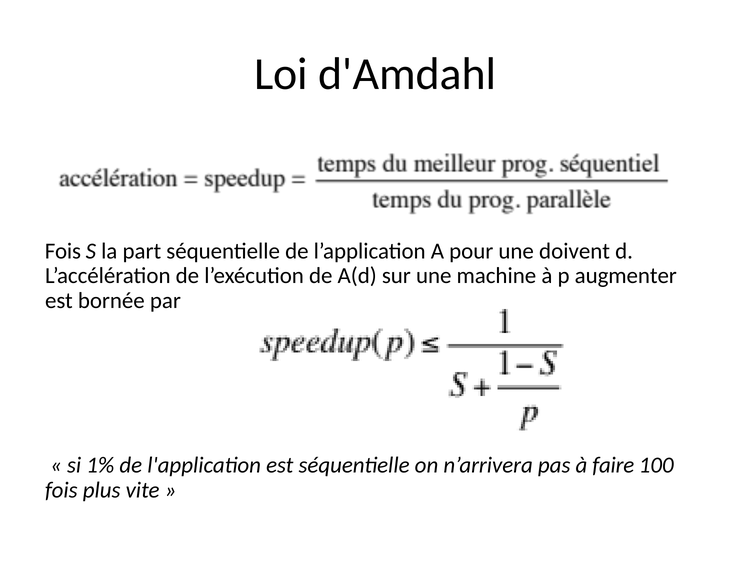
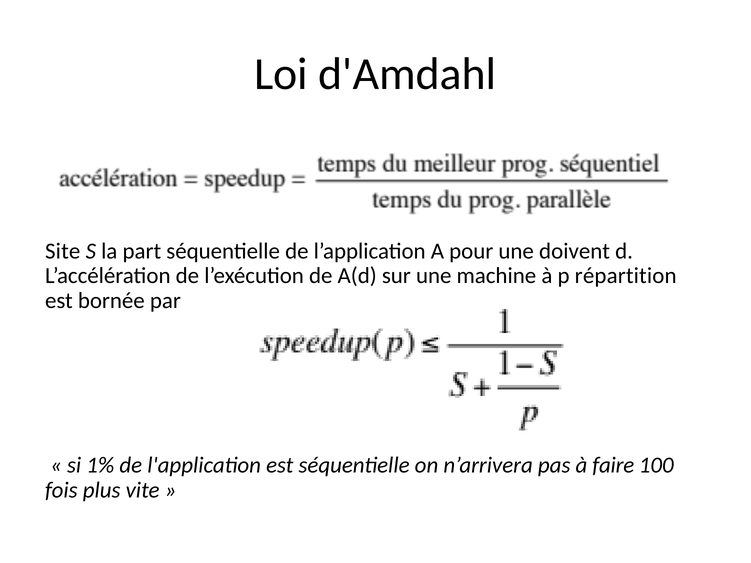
Fois: Fois -> Site (63, 251)
augmenter: augmenter -> répartition (626, 276)
